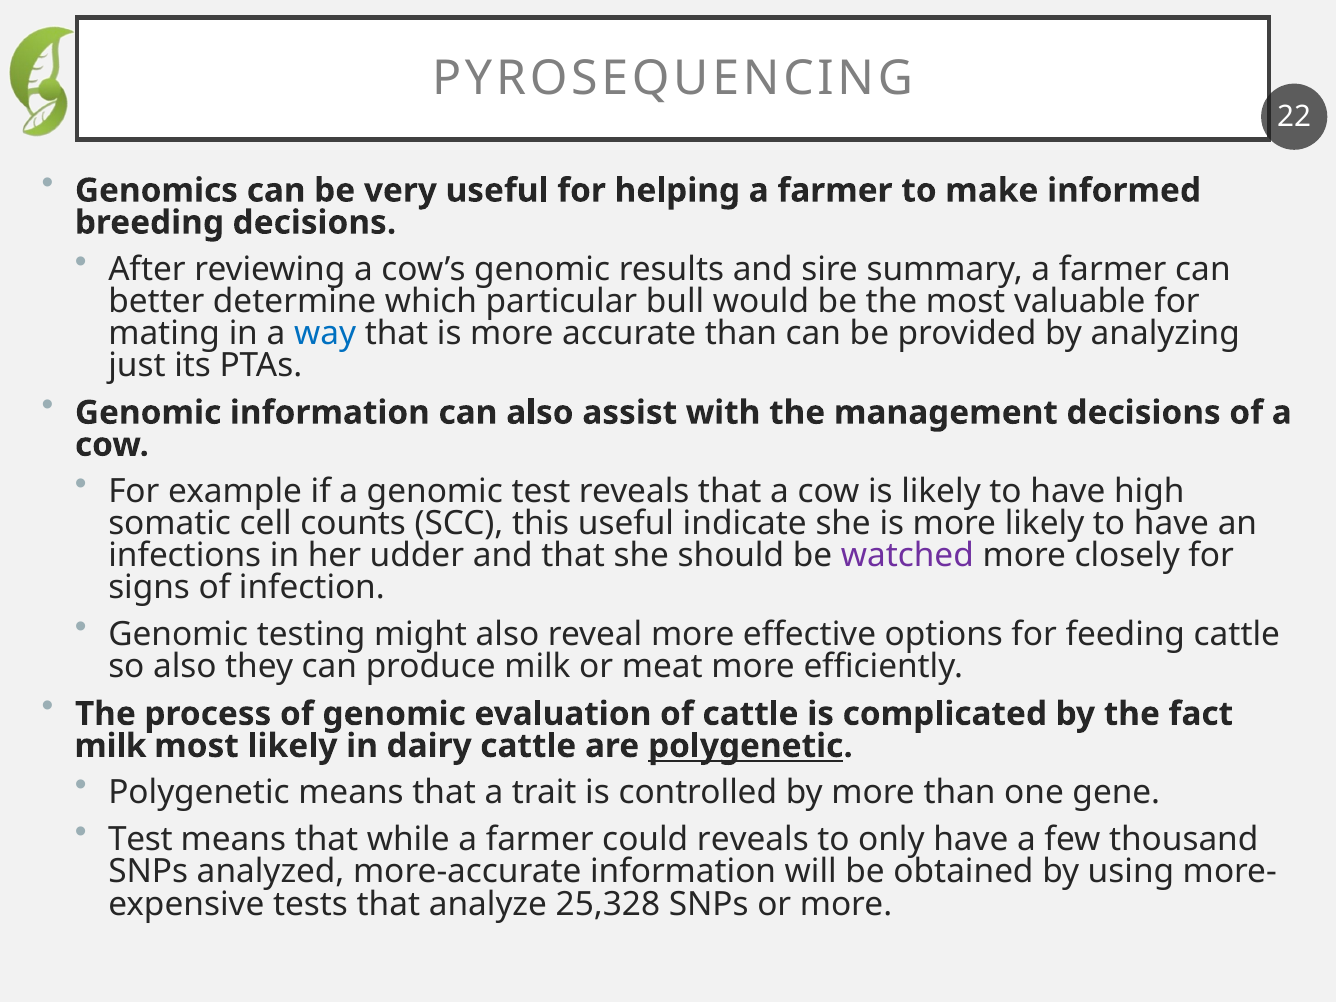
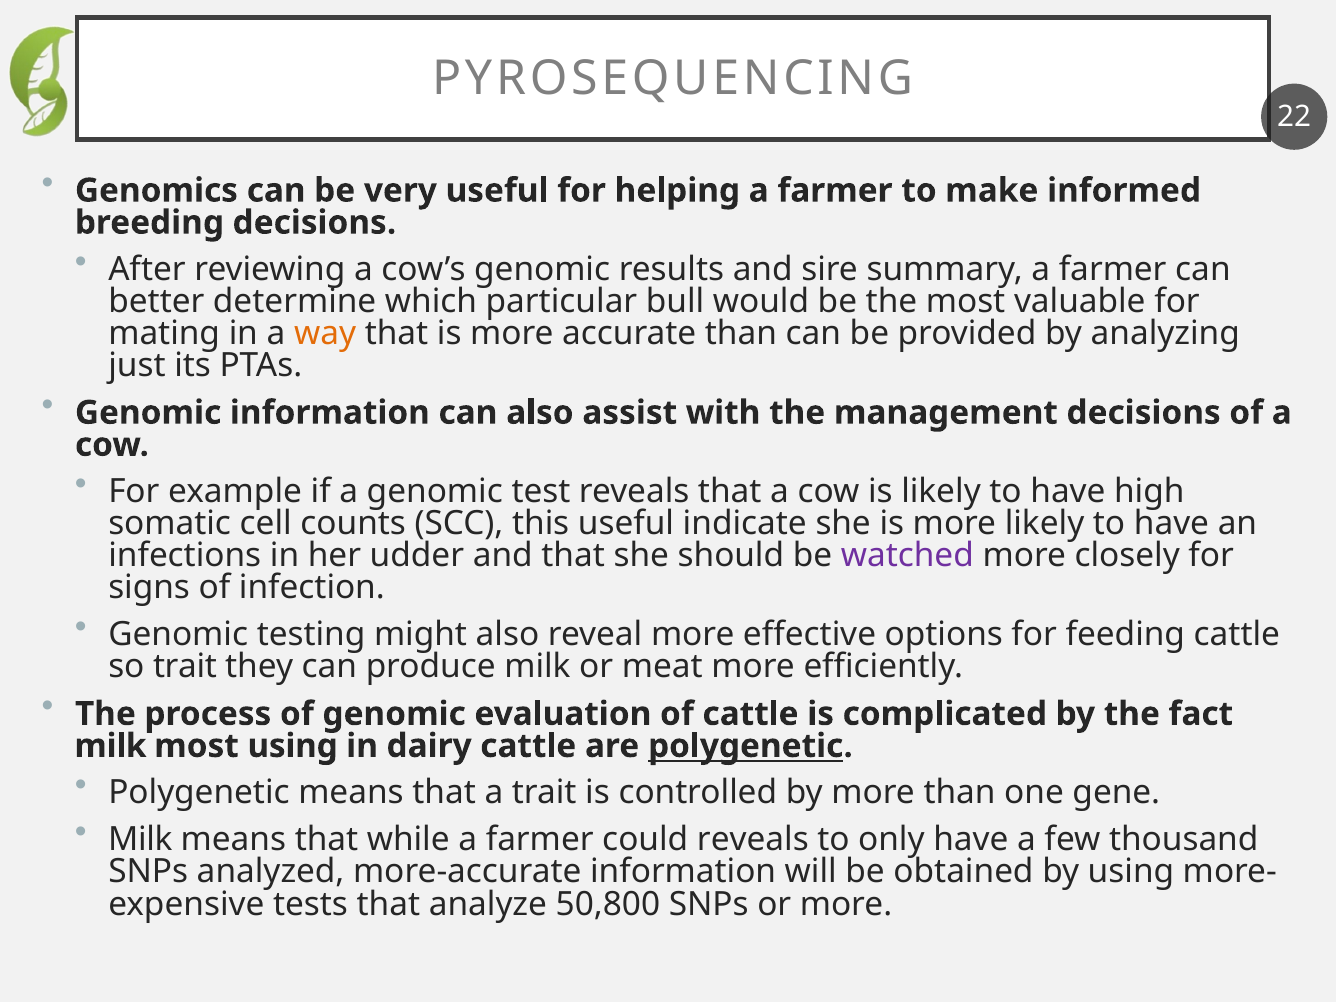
way colour: blue -> orange (325, 334)
so also: also -> trait (185, 667)
most likely: likely -> using (293, 746)
Test: Test -> Milk (140, 840)
25,328: 25,328 -> 50,800 (608, 904)
